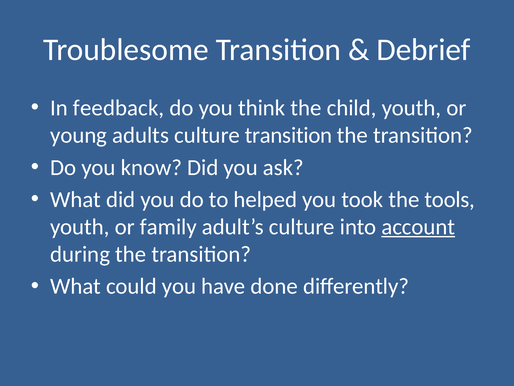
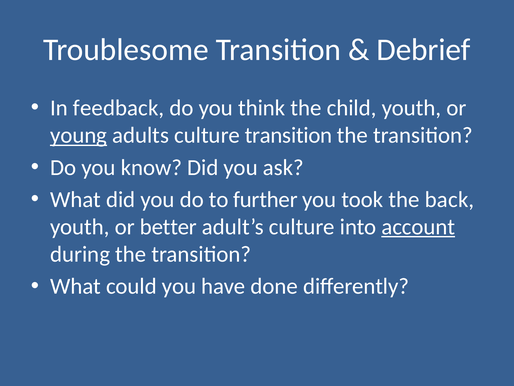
young underline: none -> present (79, 135)
helped: helped -> further (265, 199)
tools: tools -> back (450, 199)
family: family -> better (168, 227)
